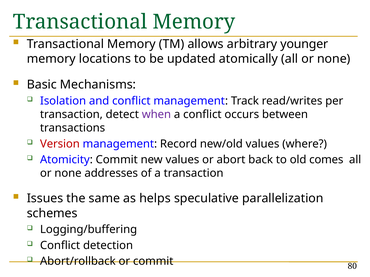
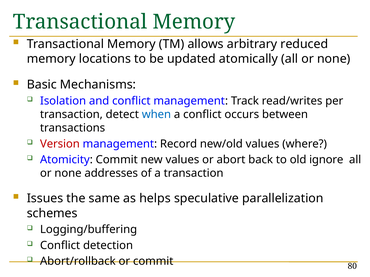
younger: younger -> reduced (304, 44)
when colour: purple -> blue (156, 115)
comes: comes -> ignore (326, 160)
